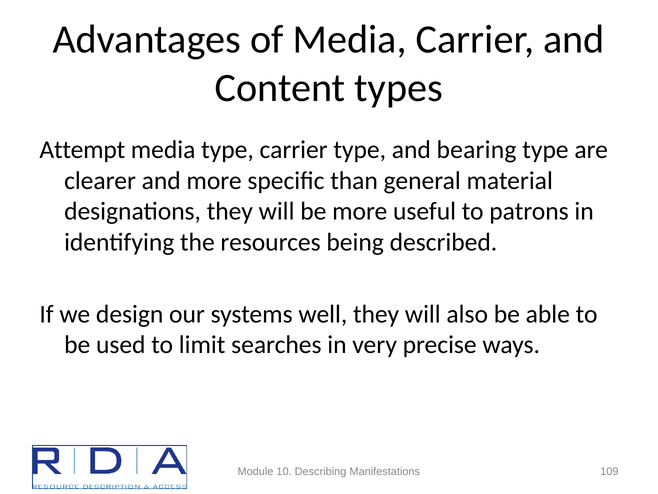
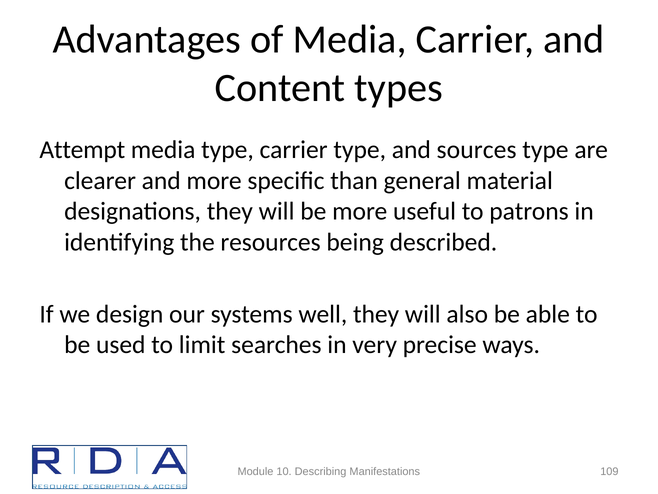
bearing: bearing -> sources (477, 150)
